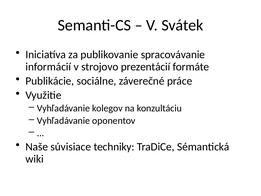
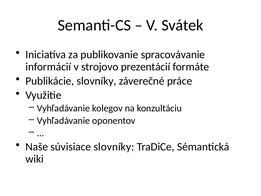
Publikácie sociálne: sociálne -> slovníky (97, 81)
súvisiace techniky: techniky -> slovníky (114, 147)
